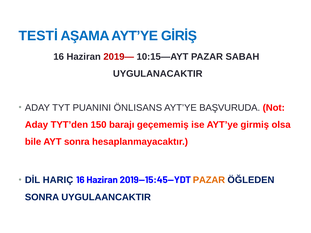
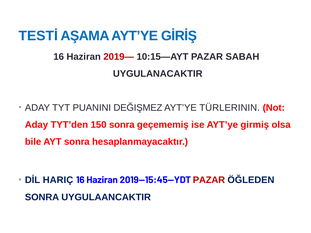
ÖNLISANS: ÖNLISANS -> DEĞIŞMEZ (138, 108)
BAŞVURUDA: BAŞVURUDA -> TÜRLERININ (230, 108)
150 barajı: barajı -> sonra (122, 125)
PAZAR colour: orange -> red (209, 180)
